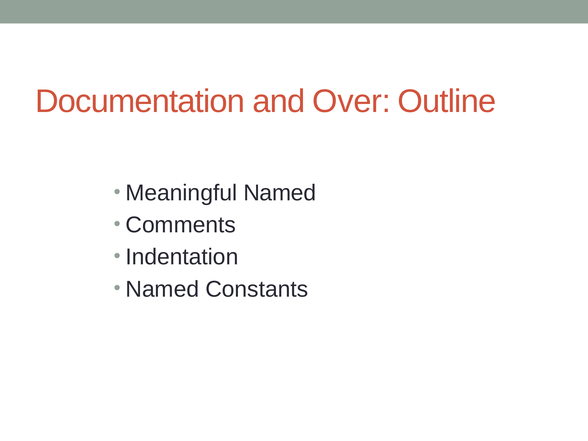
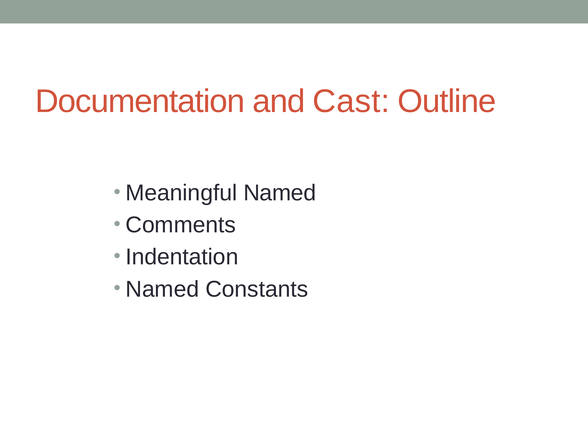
Over: Over -> Cast (351, 101)
